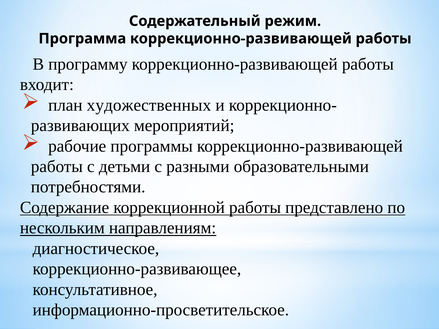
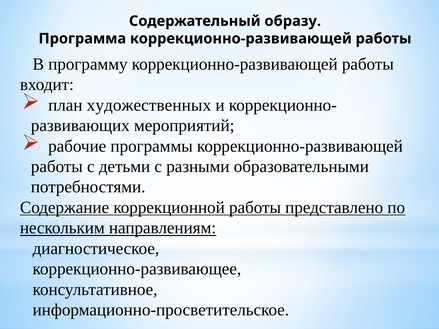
режим: режим -> образу (293, 21)
